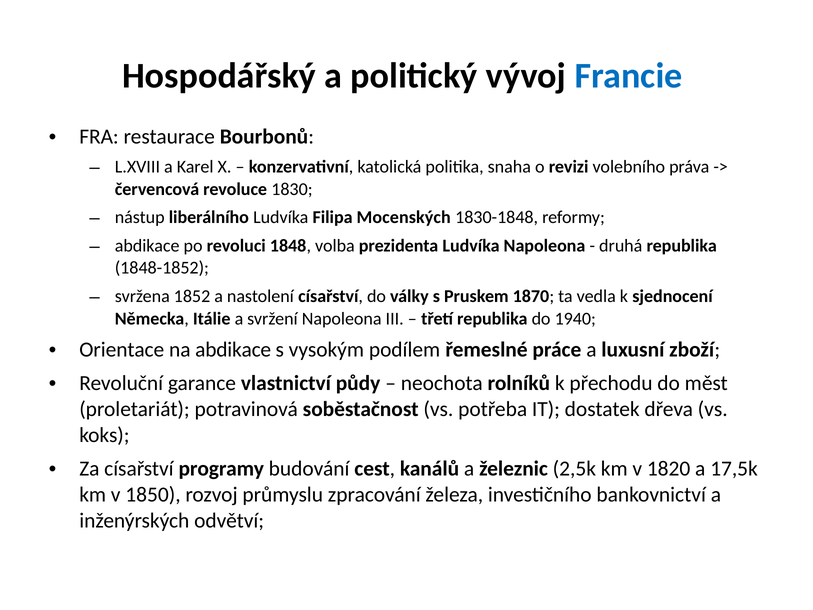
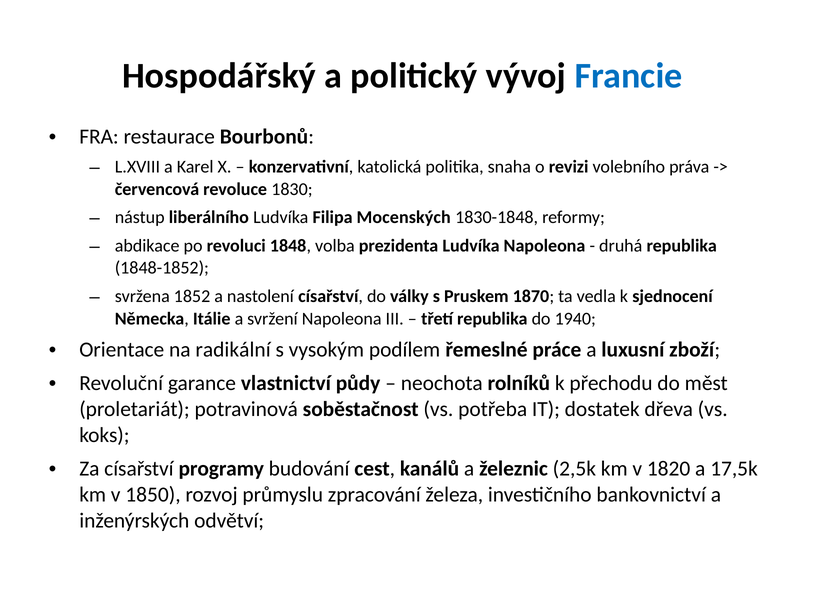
na abdikace: abdikace -> radikální (233, 350)
